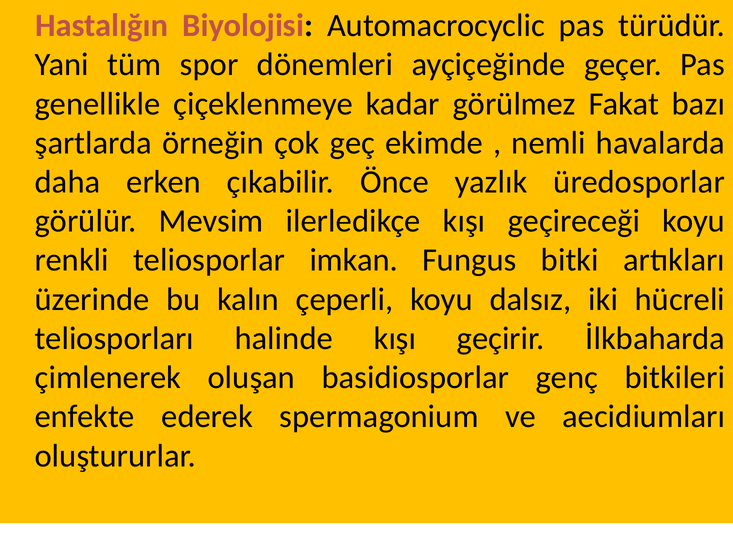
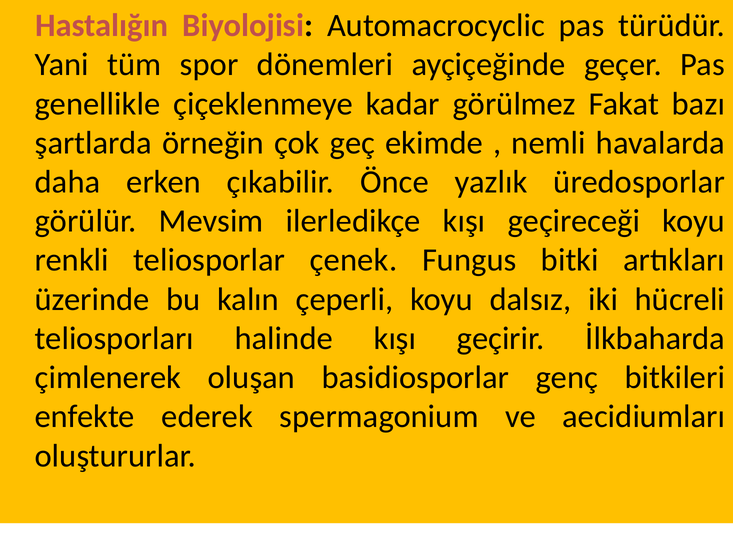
imkan: imkan -> çenek (353, 260)
